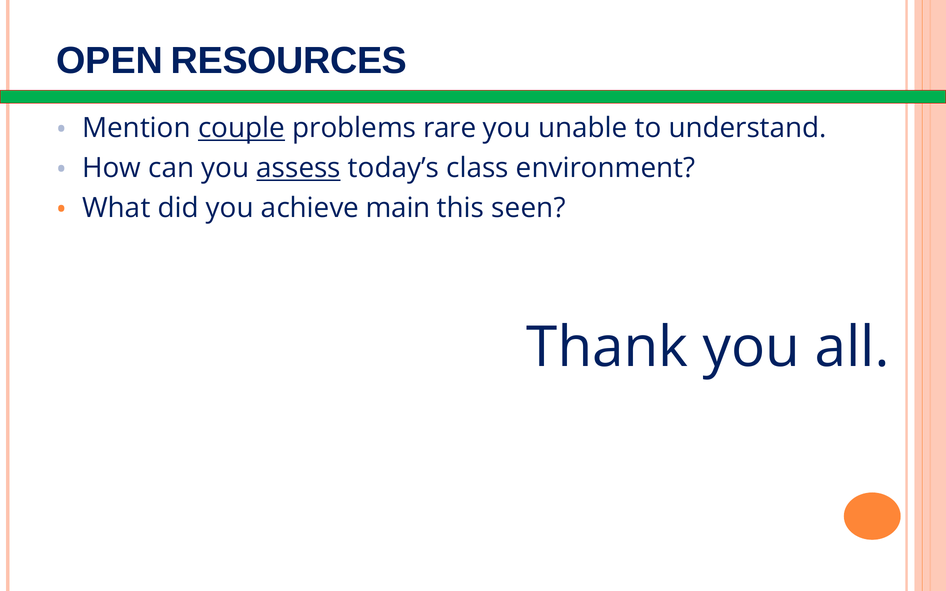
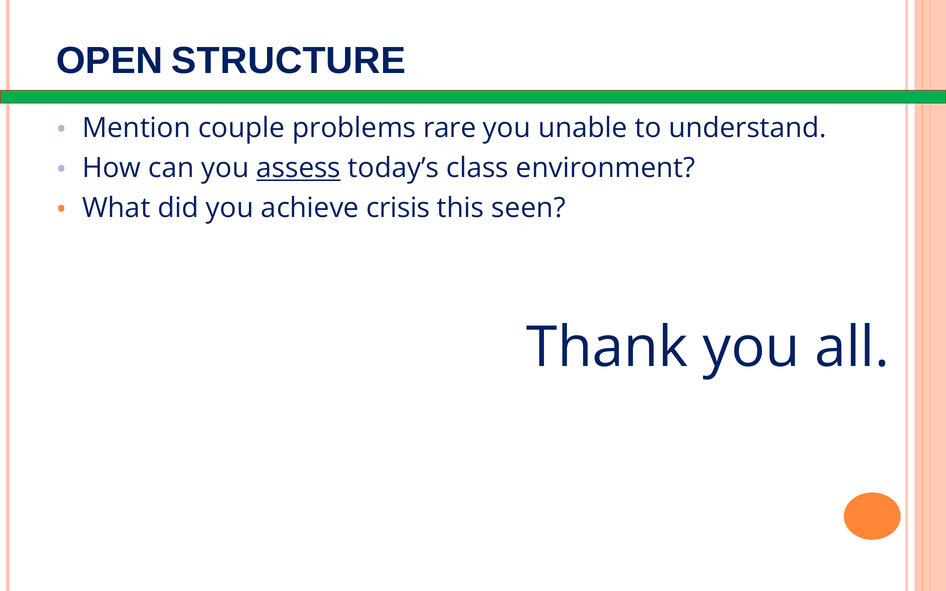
RESOURCES: RESOURCES -> STRUCTURE (289, 61)
couple underline: present -> none (241, 128)
main: main -> crisis (398, 208)
